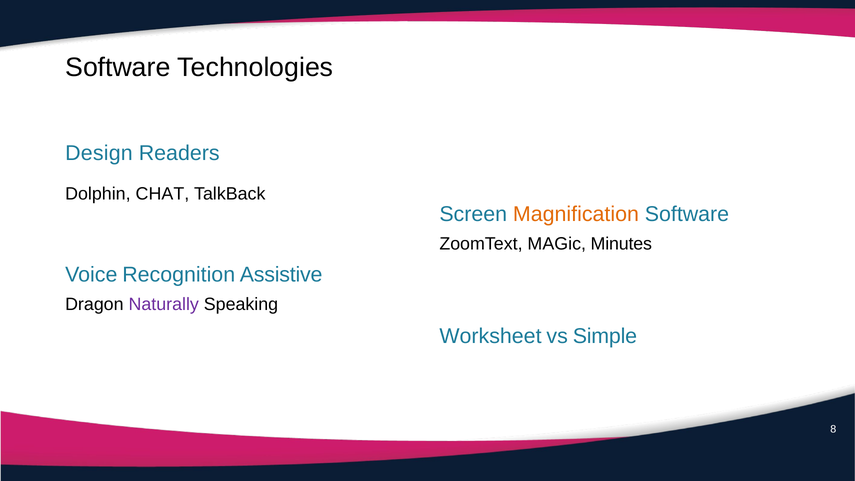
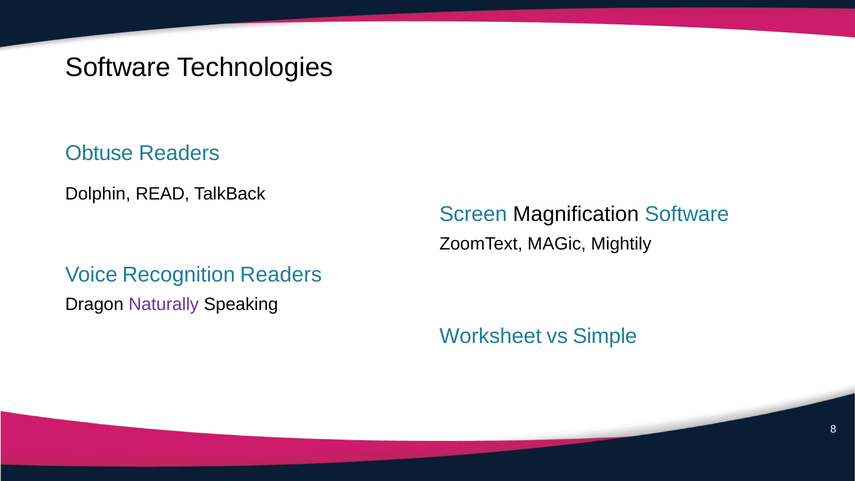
Design: Design -> Obtuse (99, 153)
CHAT: CHAT -> READ (163, 194)
Magnification colour: orange -> black (576, 214)
Minutes: Minutes -> Mightily (621, 244)
Recognition Assistive: Assistive -> Readers (281, 275)
